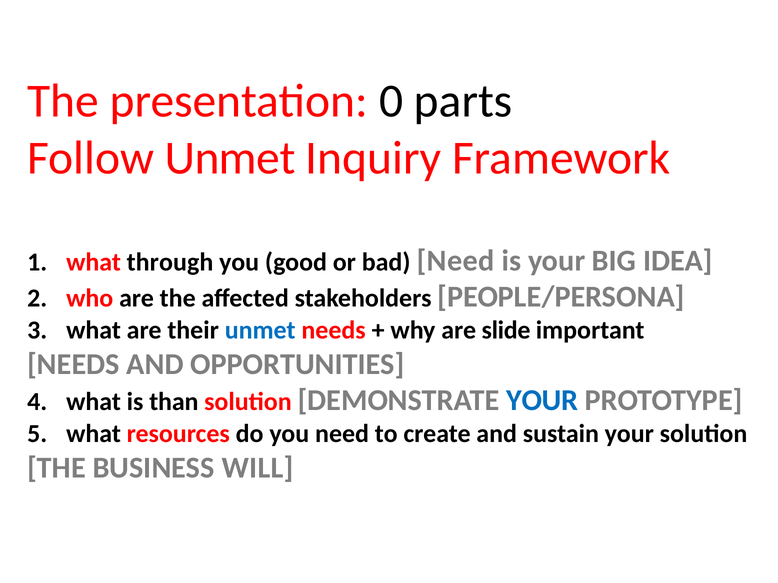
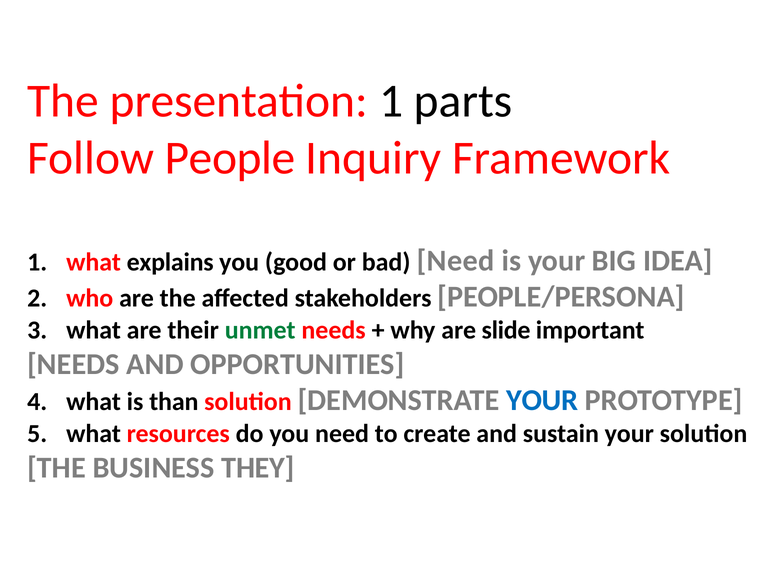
presentation 0: 0 -> 1 (391, 101)
Follow Unmet: Unmet -> People (230, 158)
through: through -> explains (170, 262)
unmet colour: blue -> green (260, 331)
WILL: WILL -> THEY (258, 468)
